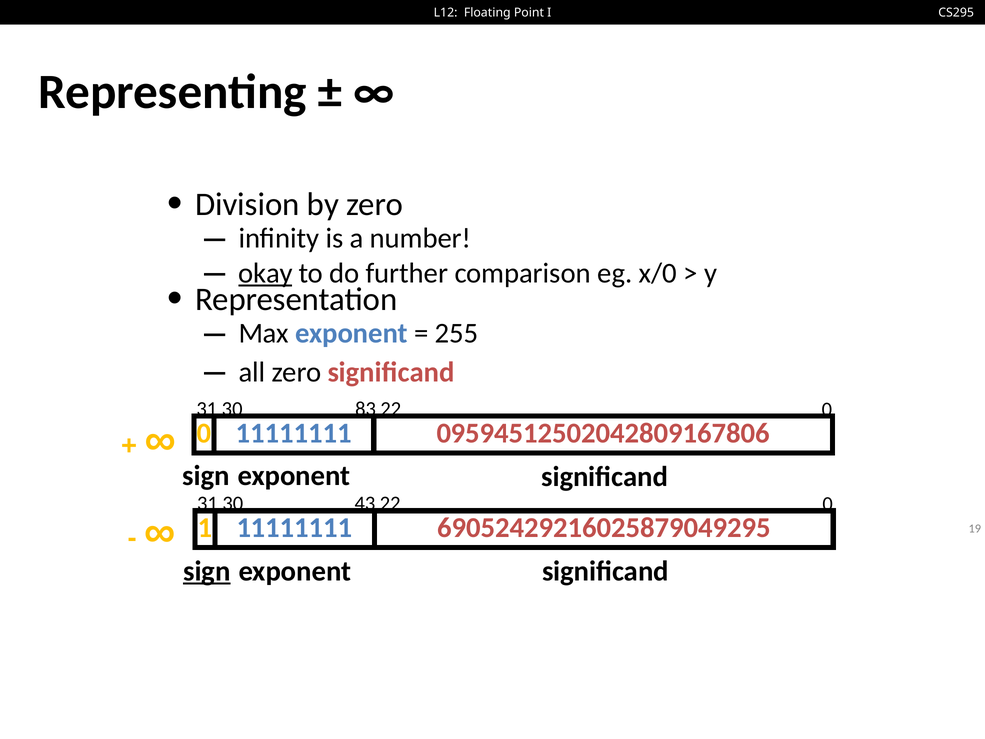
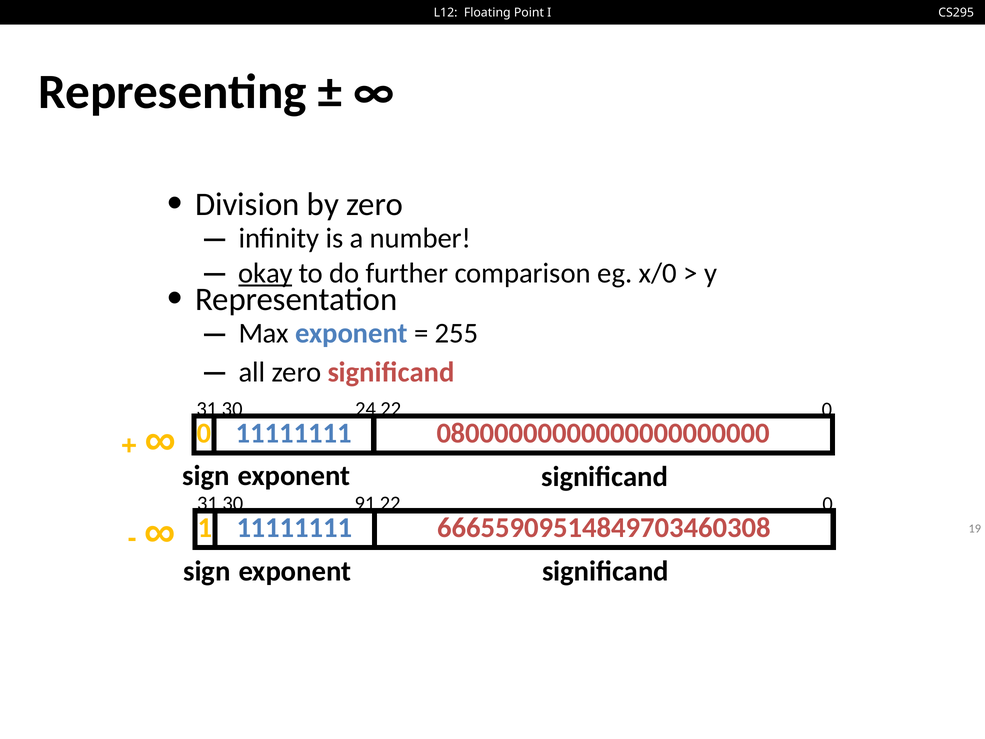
83: 83 -> 24 (366, 409)
09594512502042809167806: 09594512502042809167806 -> 08000000000000000000000 (603, 433)
43: 43 -> 91 (365, 503)
69052429216025879049295: 69052429216025879049295 -> 66655909514849703460308 (604, 528)
sign underline: present -> none (207, 571)
